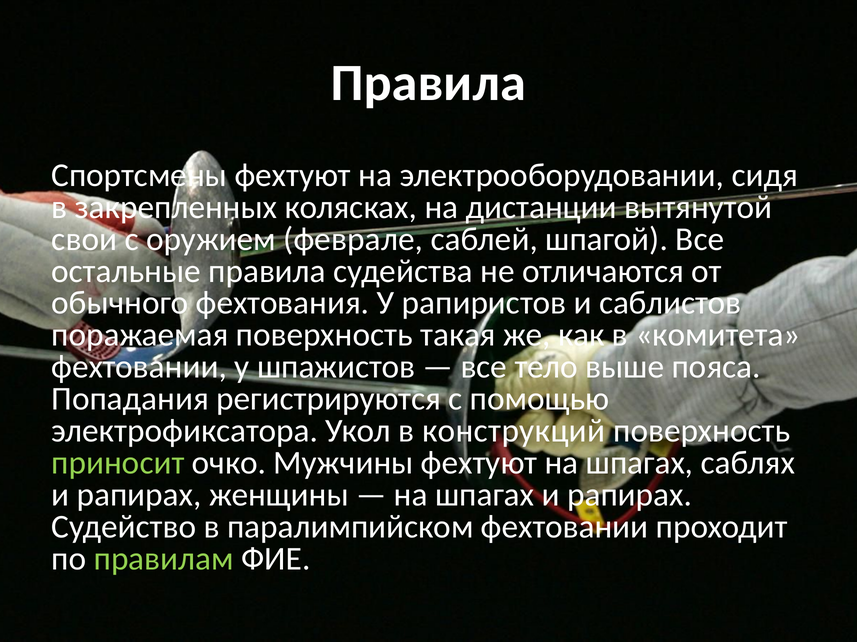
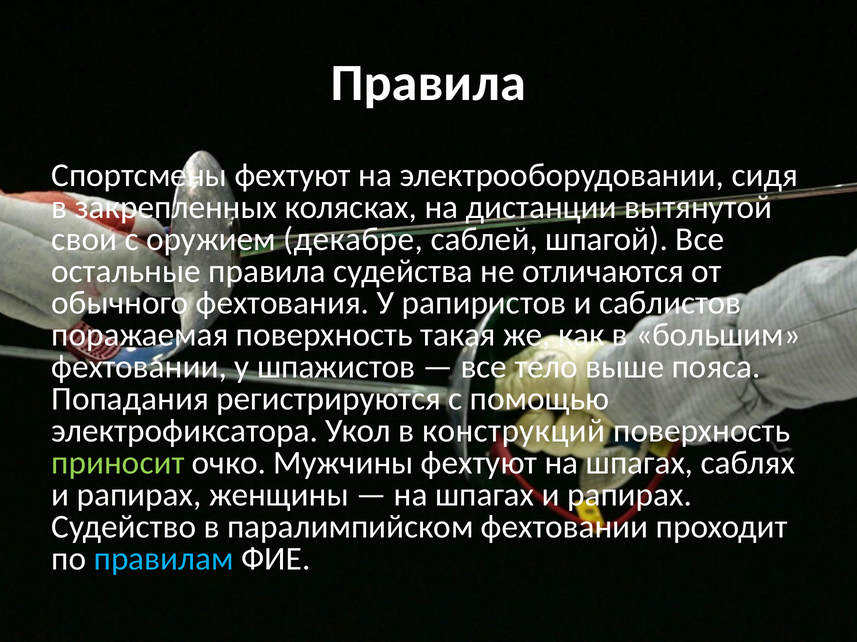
феврале: феврале -> декабре (353, 239)
комитета: комитета -> большим (718, 335)
правилам colour: light green -> light blue (164, 560)
